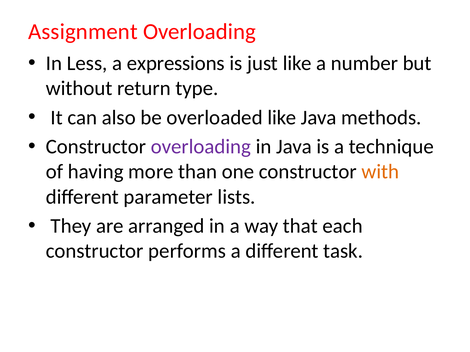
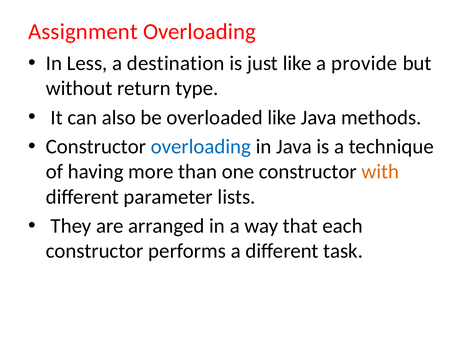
expressions: expressions -> destination (176, 63)
number: number -> provide (364, 63)
overloading colour: purple -> blue (201, 147)
